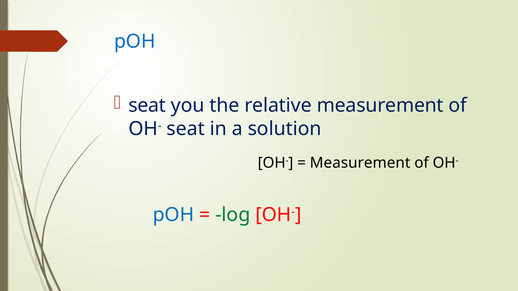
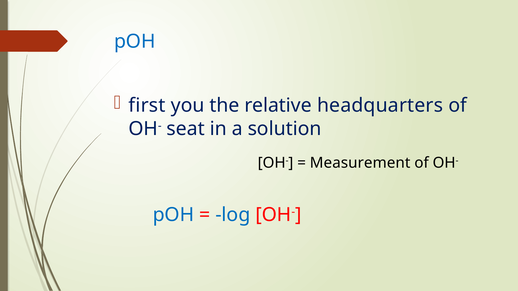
seat: seat -> first (147, 106)
relative measurement: measurement -> headquarters (380, 106)
log colour: green -> blue (233, 215)
